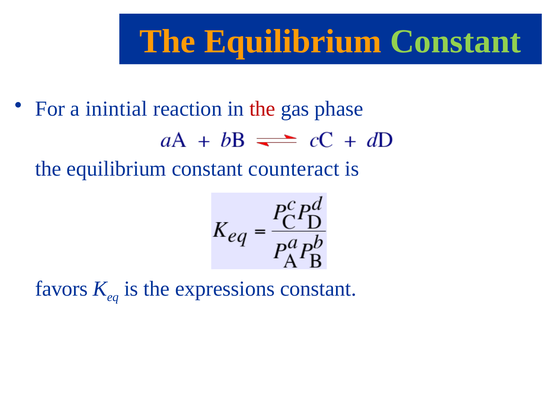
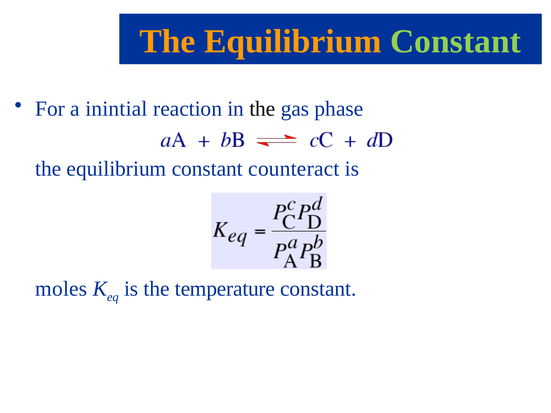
the colour: red -> black (262, 109)
favors: favors -> moles (61, 289)
expressions: expressions -> temperature (225, 289)
